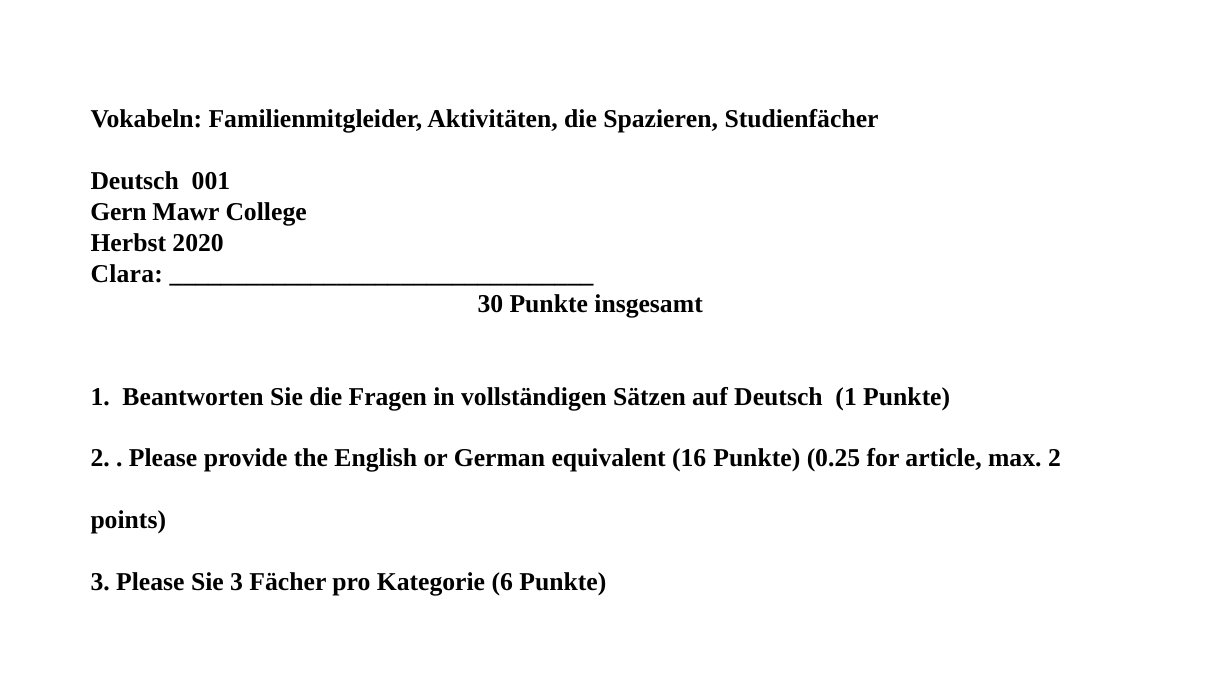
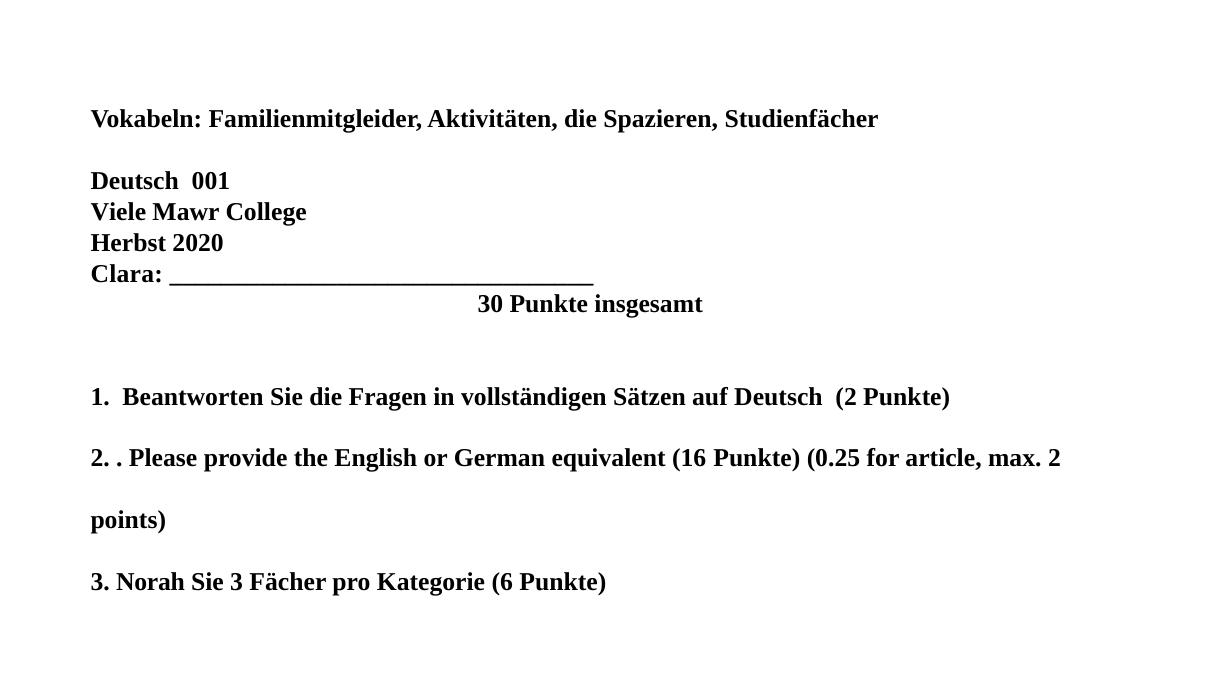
Gern: Gern -> Viele (118, 212)
Deutsch 1: 1 -> 2 (846, 396)
3 Please: Please -> Norah (150, 581)
